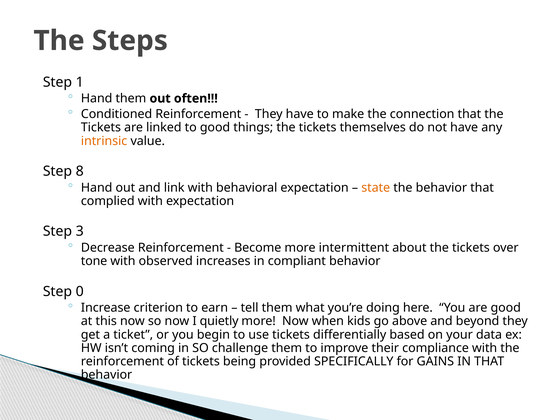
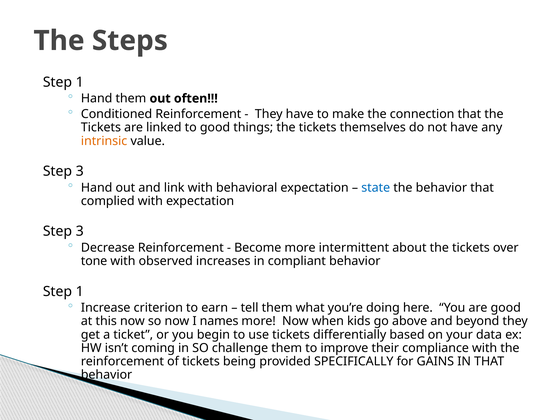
8: 8 -> 3 (80, 171)
state colour: orange -> blue (376, 188)
0: 0 -> 1 (80, 291)
quietly: quietly -> names (219, 321)
